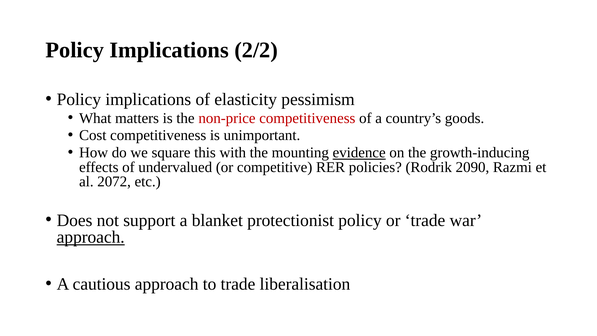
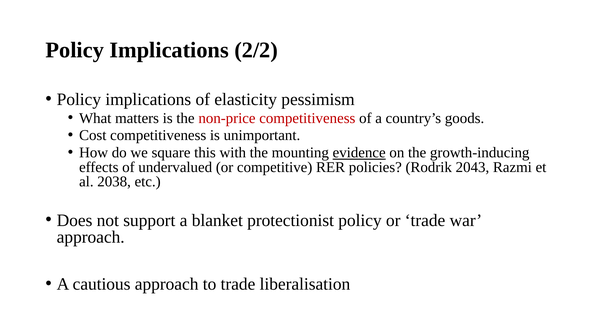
2090: 2090 -> 2043 (472, 167)
2072: 2072 -> 2038 (114, 182)
approach underline: present -> none (91, 237)
